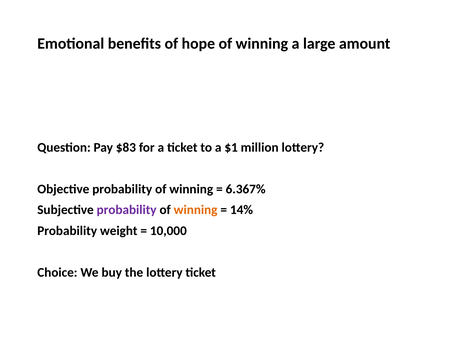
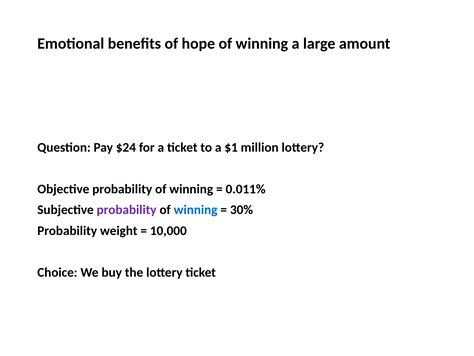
$83: $83 -> $24 (126, 147)
6.367%: 6.367% -> 0.011% (246, 189)
winning colour: orange -> blue (196, 210)
14%: 14% -> 30% (241, 210)
